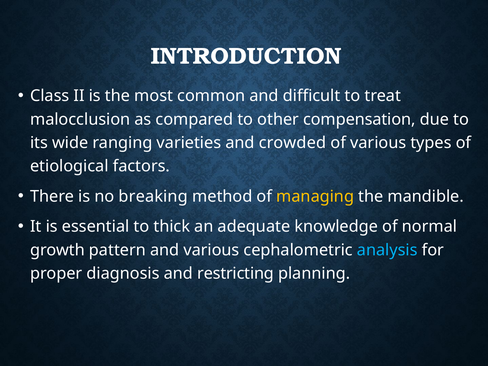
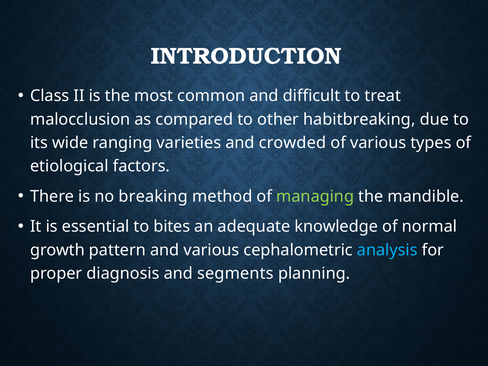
compensation: compensation -> habitbreaking (359, 119)
managing colour: yellow -> light green (315, 196)
thick: thick -> bites (172, 227)
restricting: restricting -> segments (235, 273)
